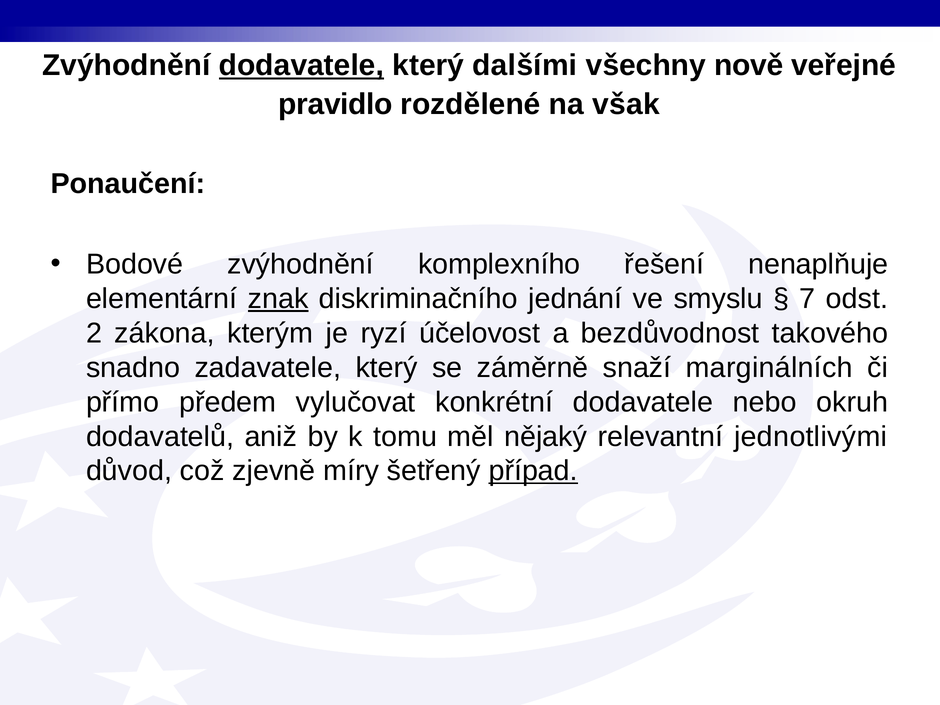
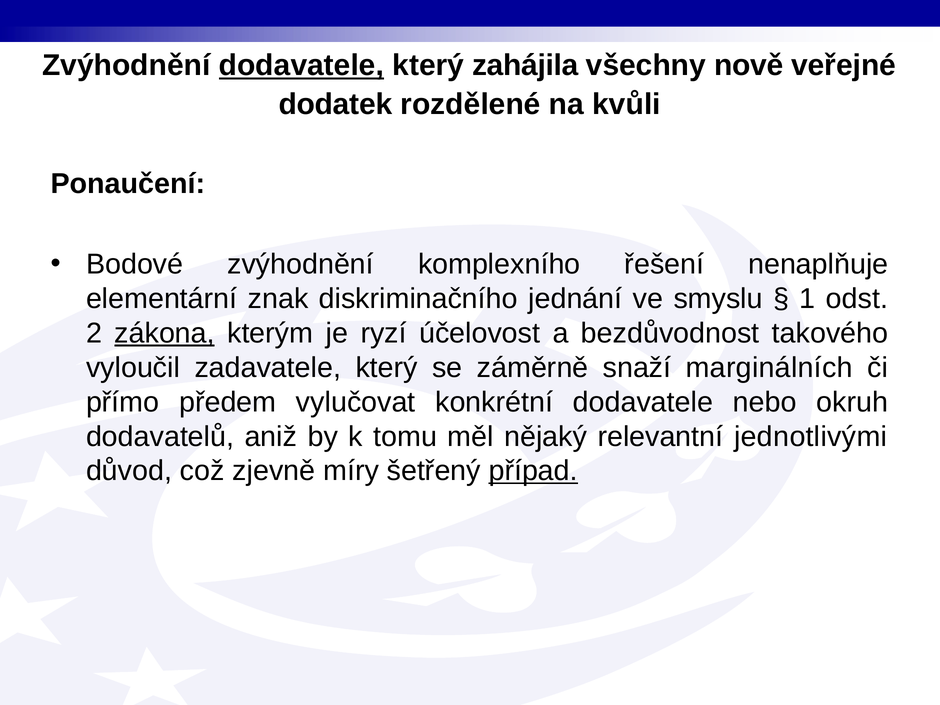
dalšími: dalšími -> zahájila (525, 66)
pravidlo: pravidlo -> dodatek (335, 104)
však: však -> kvůli (626, 104)
znak underline: present -> none (278, 299)
7: 7 -> 1 (807, 299)
zákona underline: none -> present (165, 333)
snadno: snadno -> vyloučil (133, 368)
